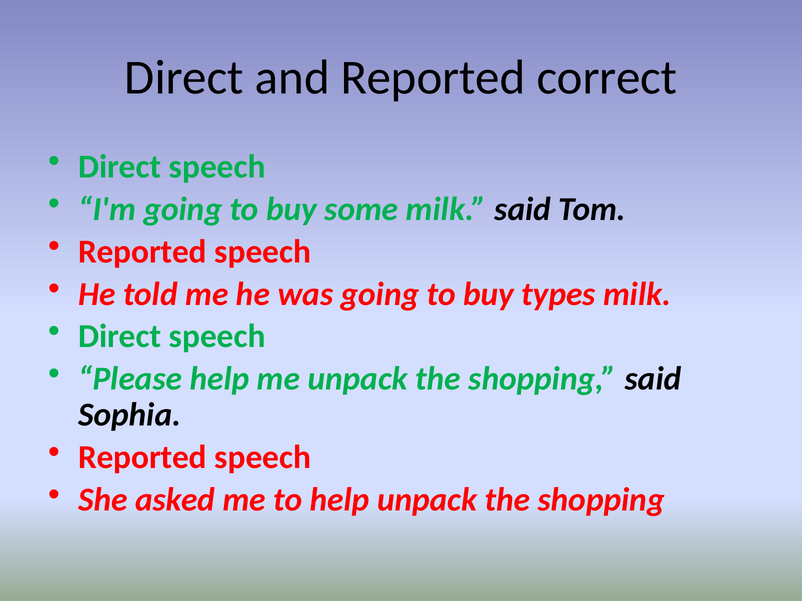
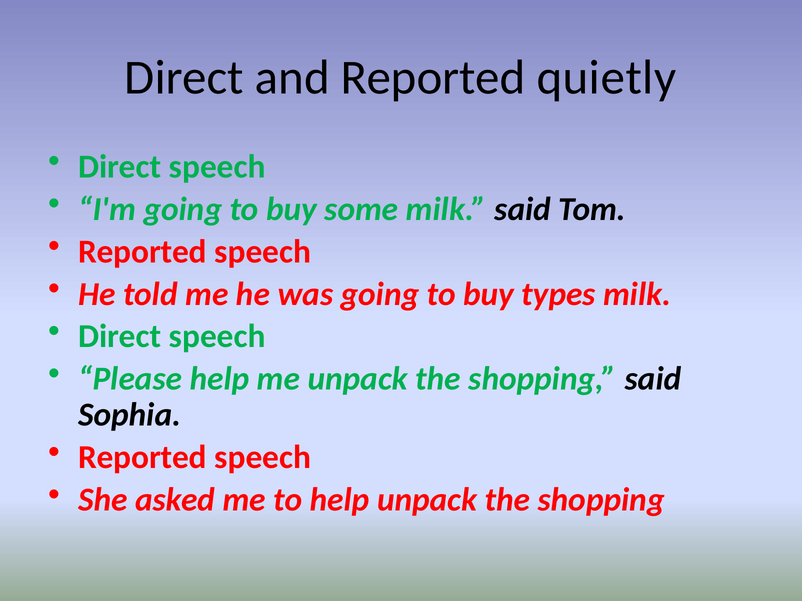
correct: correct -> quietly (606, 78)
